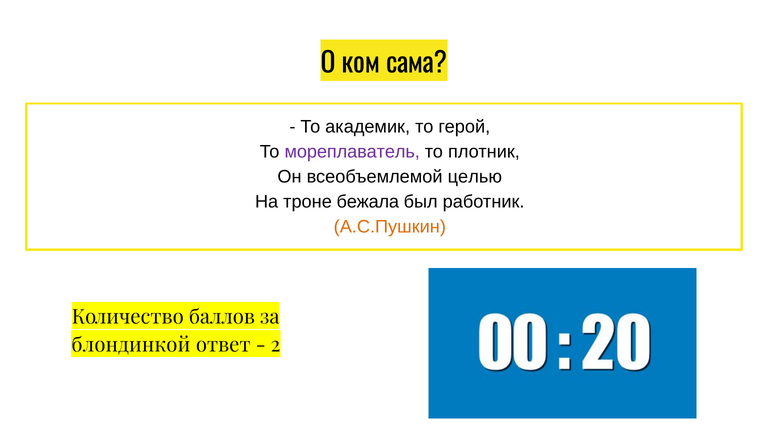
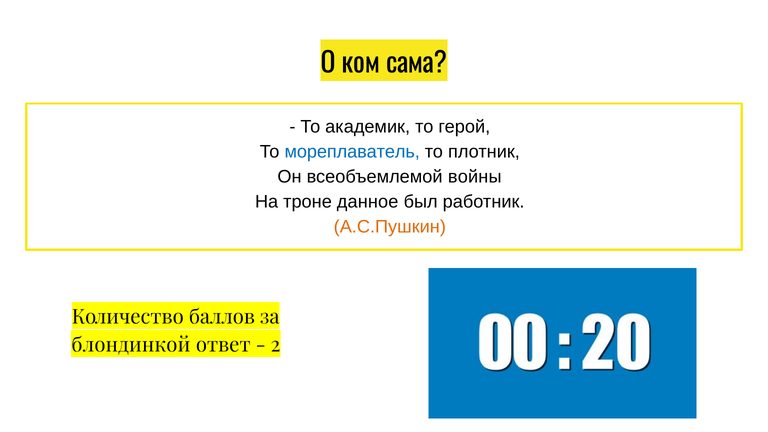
мореплаватель colour: purple -> blue (352, 152)
целью: целью -> войны (475, 177)
бежала: бежала -> данное (368, 202)
